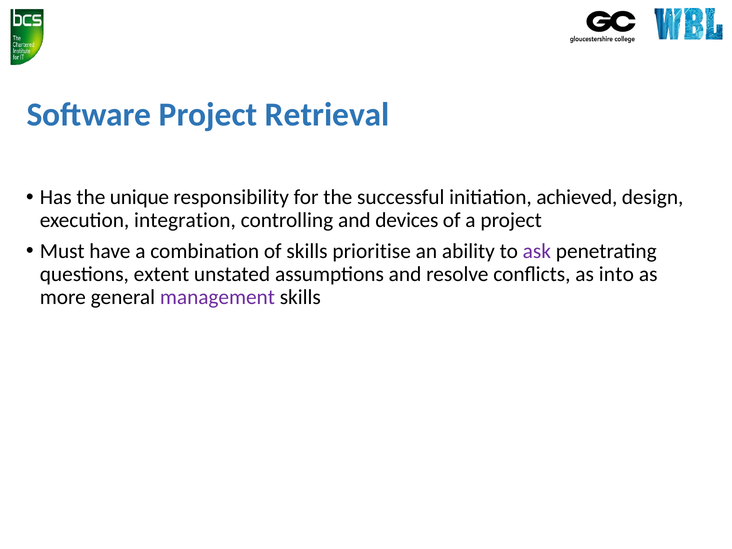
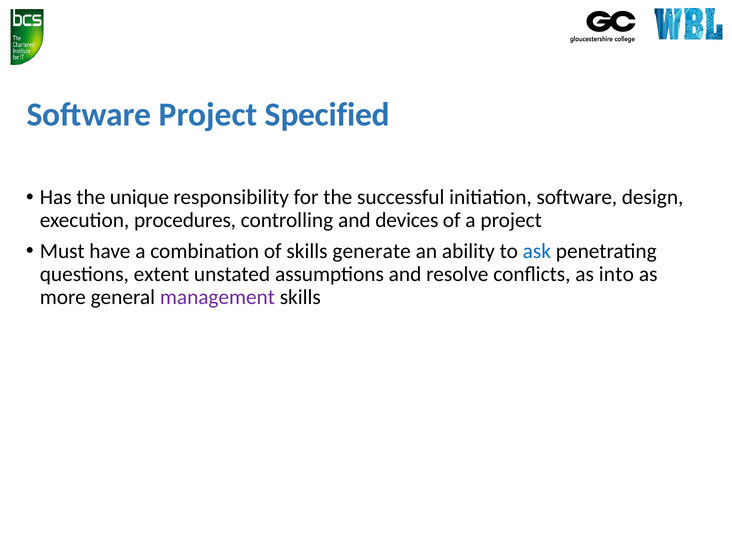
Retrieval: Retrieval -> Specified (327, 114)
initiation achieved: achieved -> software (577, 197)
integration: integration -> procedures (185, 220)
prioritise: prioritise -> generate (372, 251)
ask colour: purple -> blue (537, 251)
